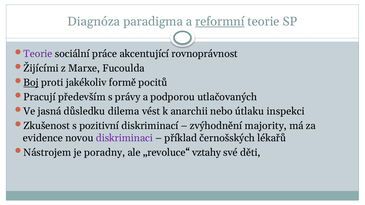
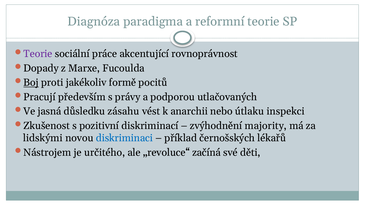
reformní underline: present -> none (220, 22)
Žijícími: Žijícími -> Dopady (41, 68)
dilema: dilema -> zásahu (124, 111)
evidence: evidence -> lidskými (43, 138)
diskriminaci colour: purple -> blue (124, 138)
poradny: poradny -> určitého (105, 153)
vztahy: vztahy -> začíná (206, 153)
